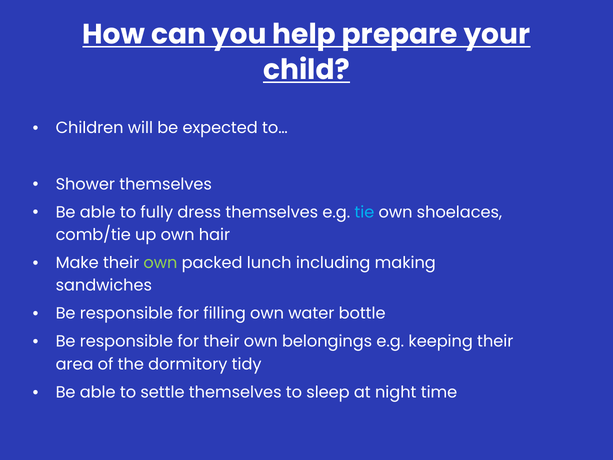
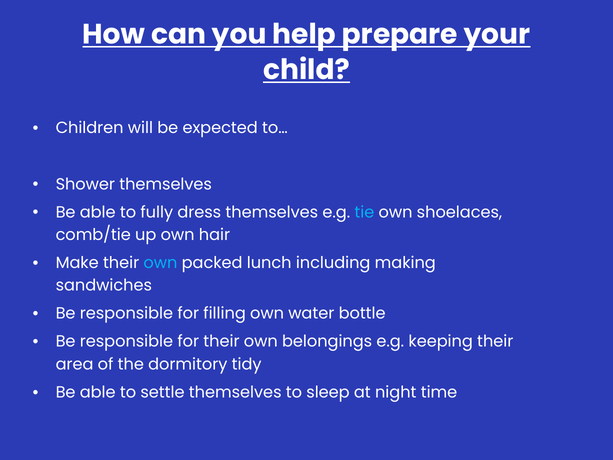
own colour: light green -> light blue (160, 263)
